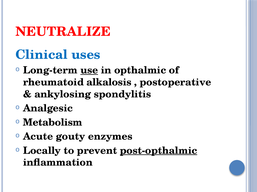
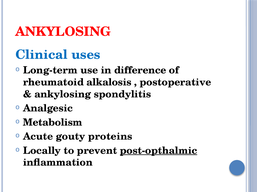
NEUTRALIZE: NEUTRALIZE -> ANKYLOSING (63, 32)
use underline: present -> none (89, 71)
opthalmic: opthalmic -> difference (140, 71)
enzymes: enzymes -> proteins (110, 137)
